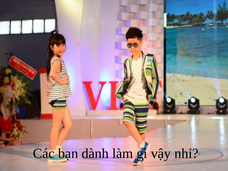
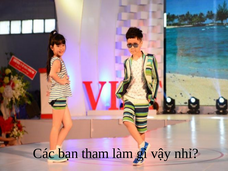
dành: dành -> tham (95, 153)
